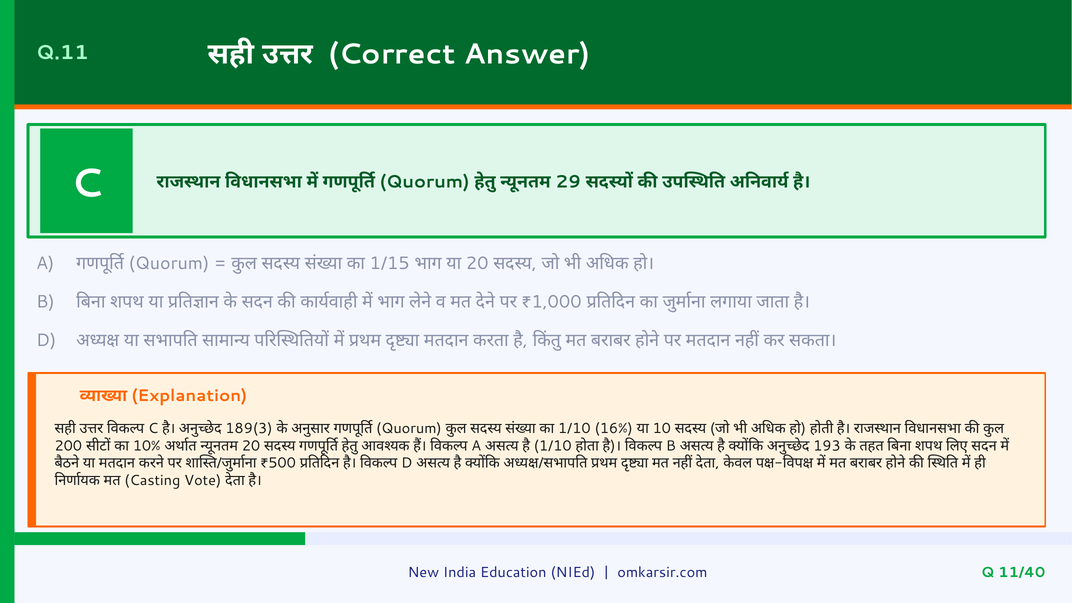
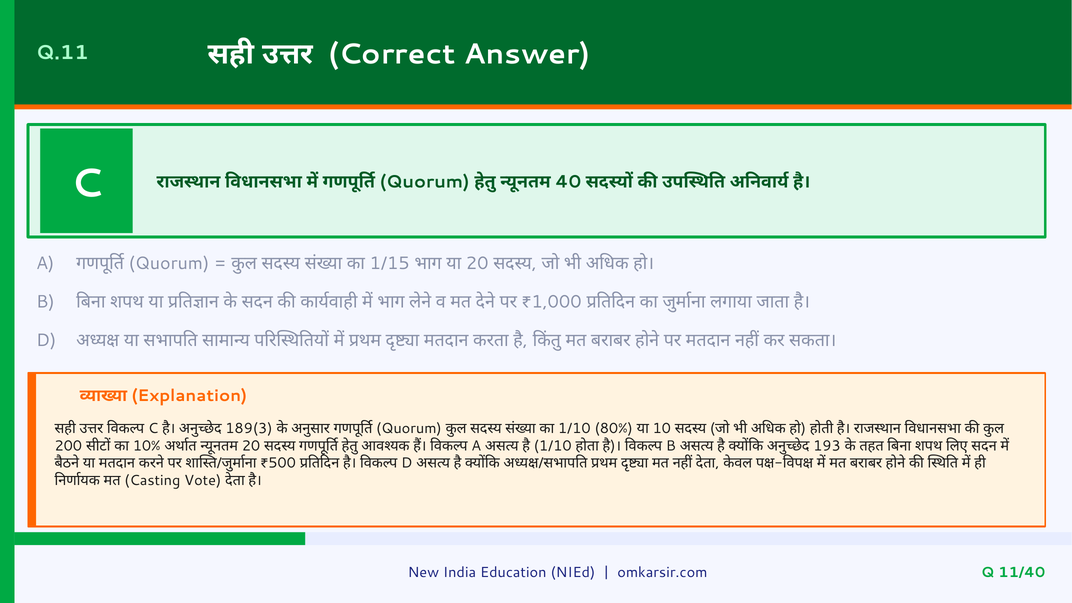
29: 29 -> 40 (568, 182)
16%: 16% -> 80% (614, 428)
